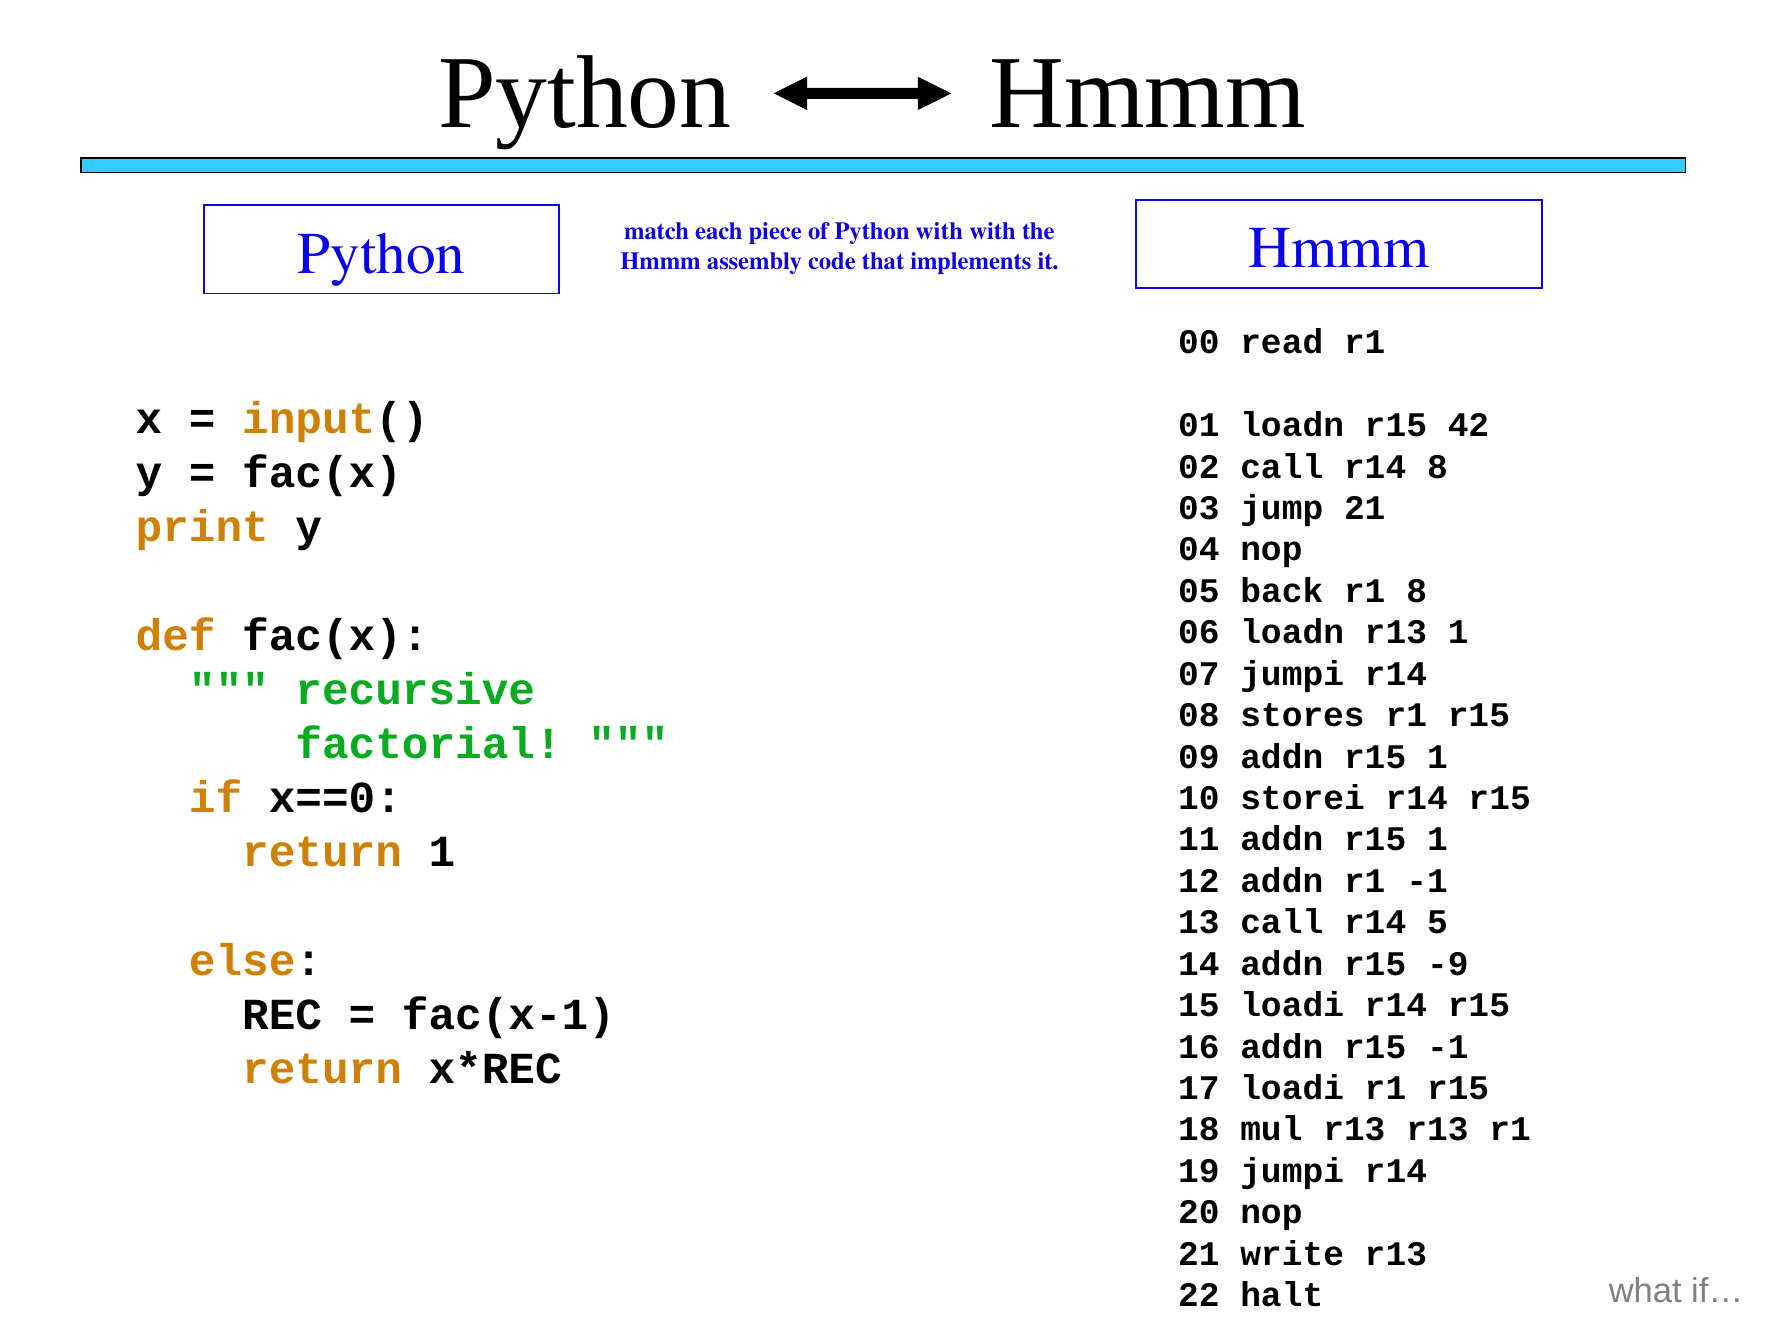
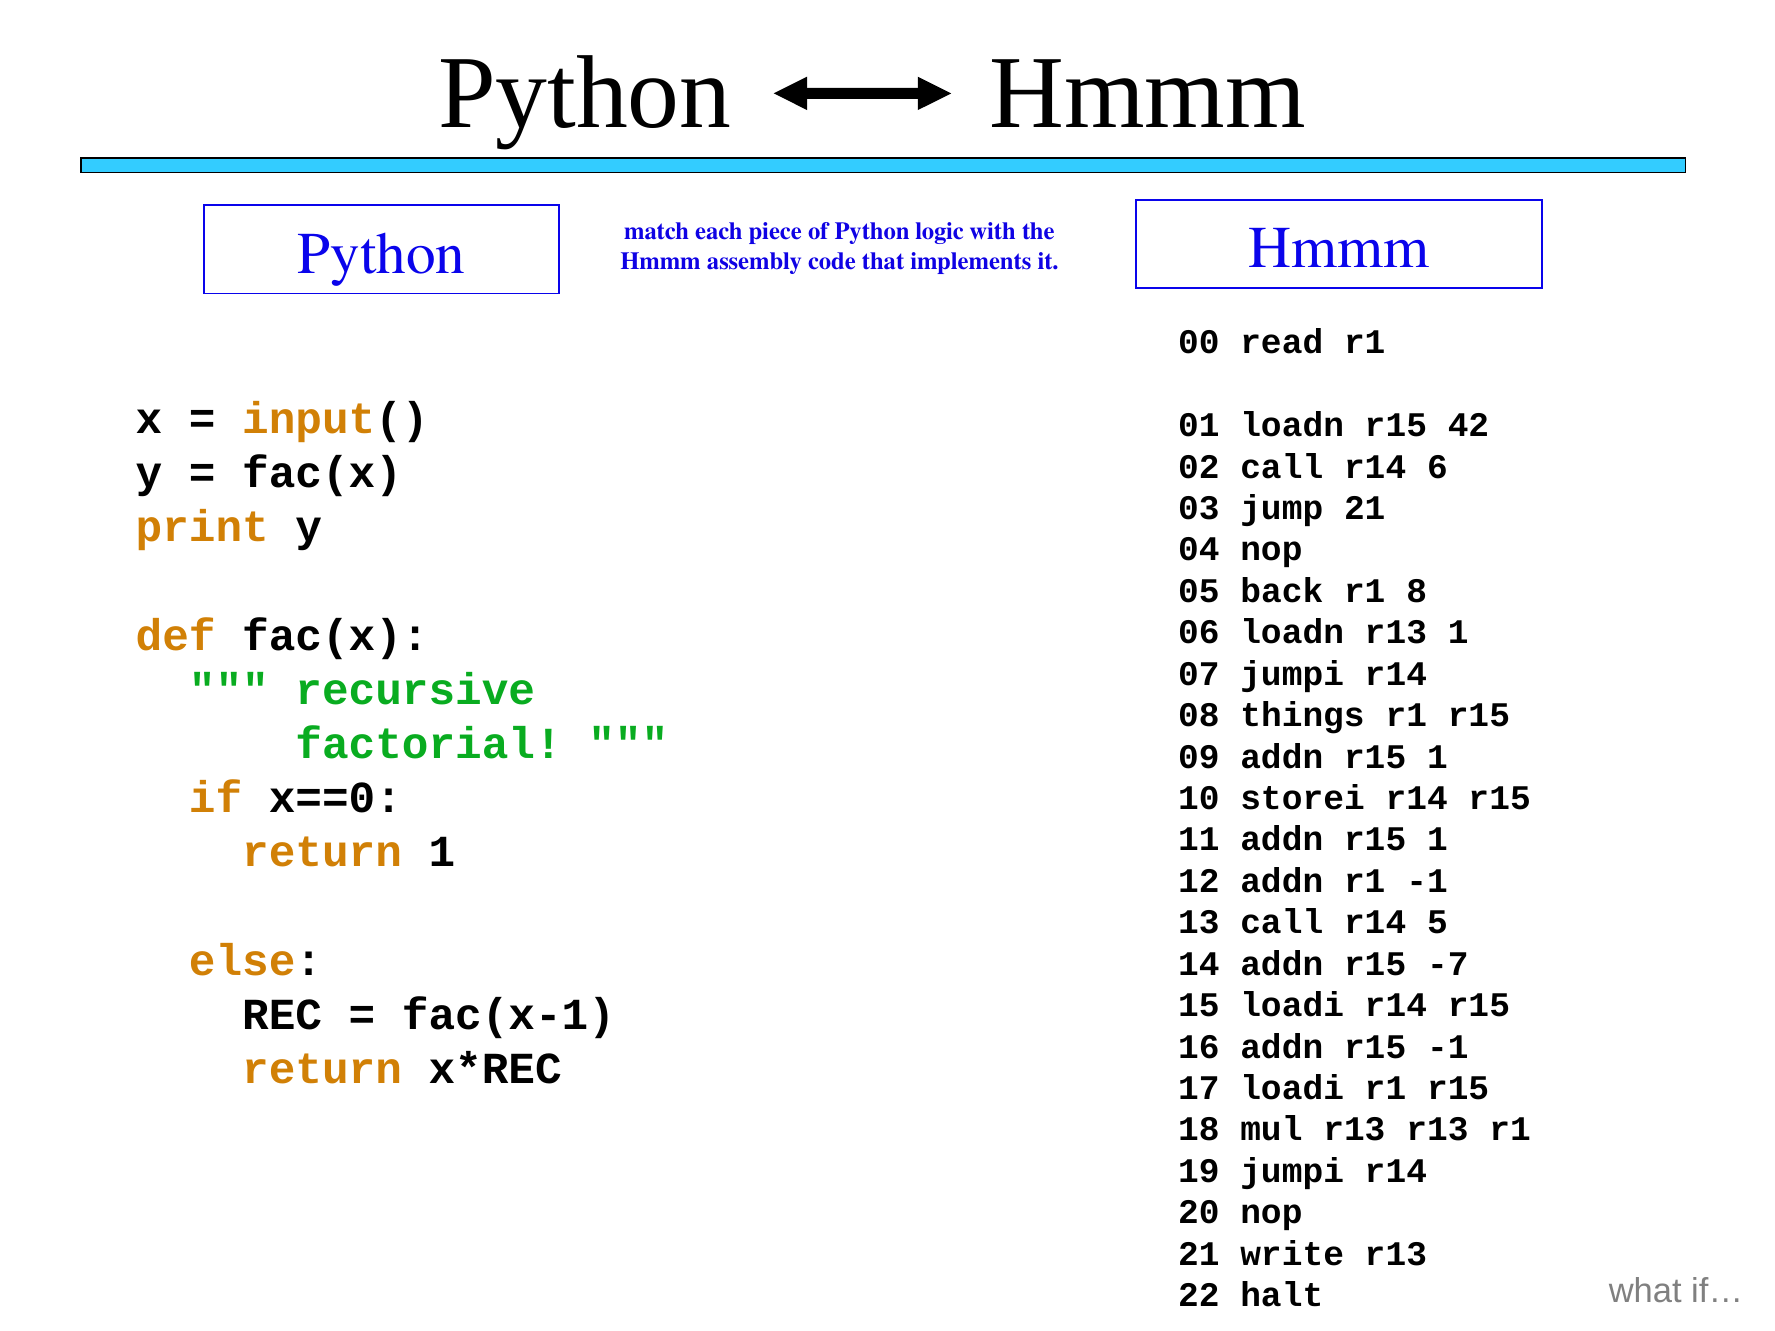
Python with: with -> logic (940, 232)
r14 8: 8 -> 6 (1437, 467)
stores: stores -> things (1302, 715)
-9: -9 -> -7 (1448, 964)
